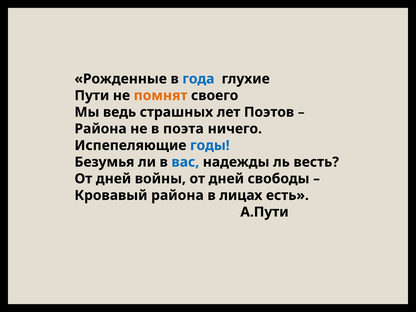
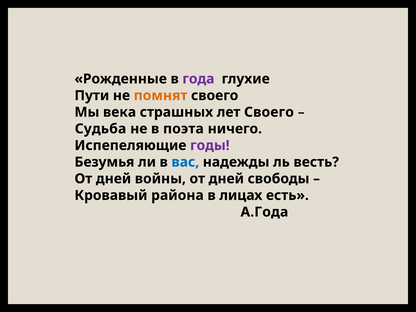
года colour: blue -> purple (198, 79)
ведь: ведь -> века (120, 112)
лет Поэтов: Поэтов -> Своего (269, 112)
Района: Района -> Судьба (100, 129)
годы colour: blue -> purple (210, 145)
А.Пути: А.Пути -> А.Года (264, 212)
